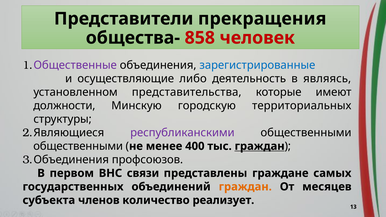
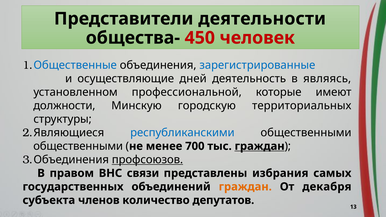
прекращения: прекращения -> деятельности (262, 19)
858: 858 -> 450 (200, 38)
Общественные colour: purple -> blue (75, 65)
либо: либо -> дней (193, 79)
представительства: представительства -> профессиональной (187, 92)
республиканскими colour: purple -> blue (182, 133)
400: 400 -> 700 (195, 146)
профсоюзов underline: none -> present (147, 160)
первом: первом -> правом (72, 173)
граждане: граждане -> избрания (280, 173)
месяцев: месяцев -> декабря (327, 187)
реализует: реализует -> депутатов (223, 200)
